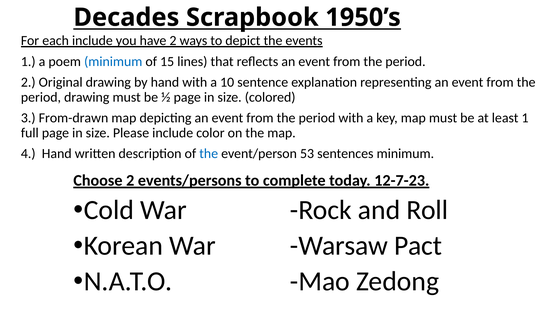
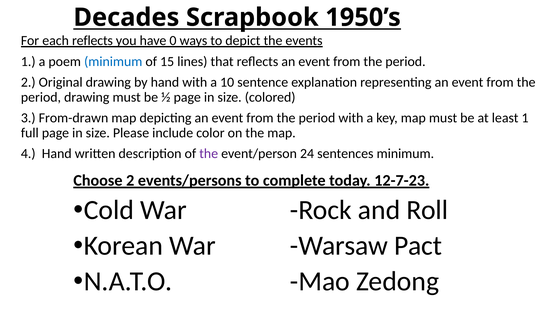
each include: include -> reflects (92, 41)
have 2: 2 -> 0 (173, 41)
the colour: blue -> purple (209, 153)
53: 53 -> 24 (307, 153)
